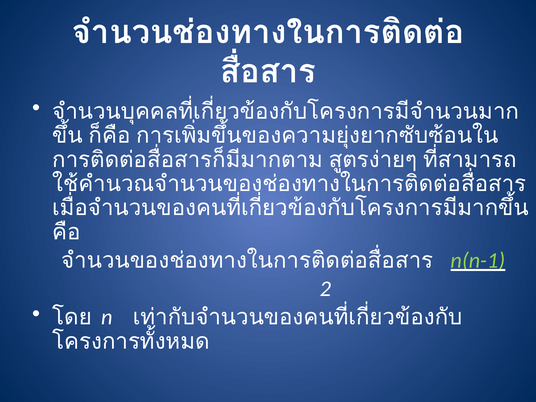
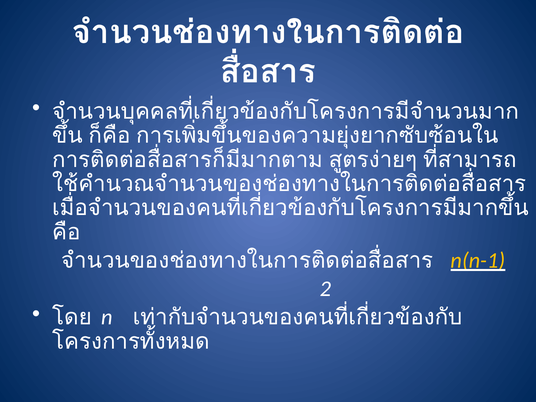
n(n-1 colour: light green -> yellow (478, 260)
